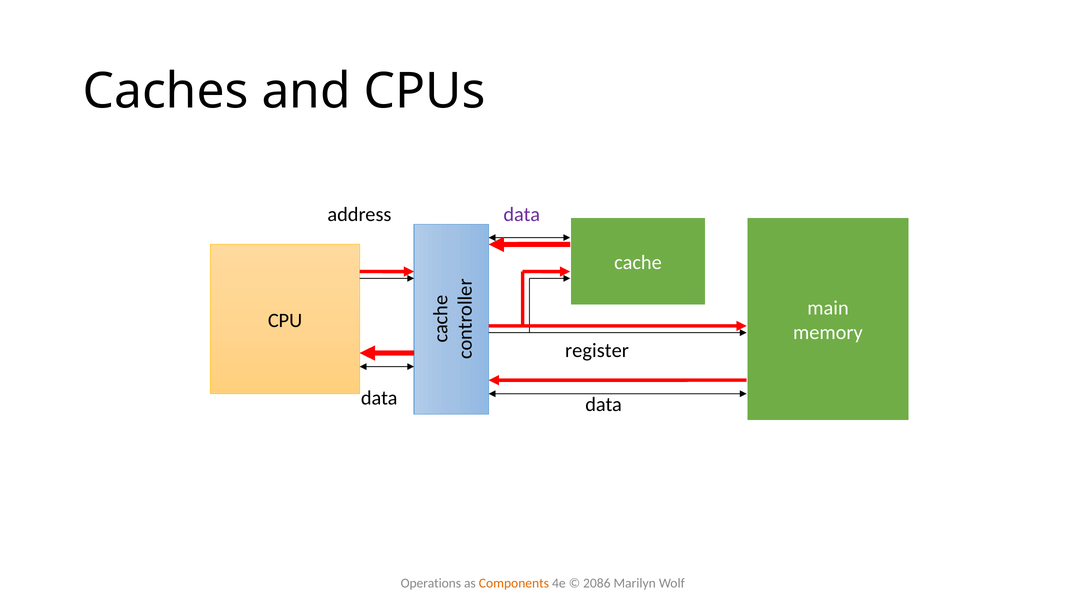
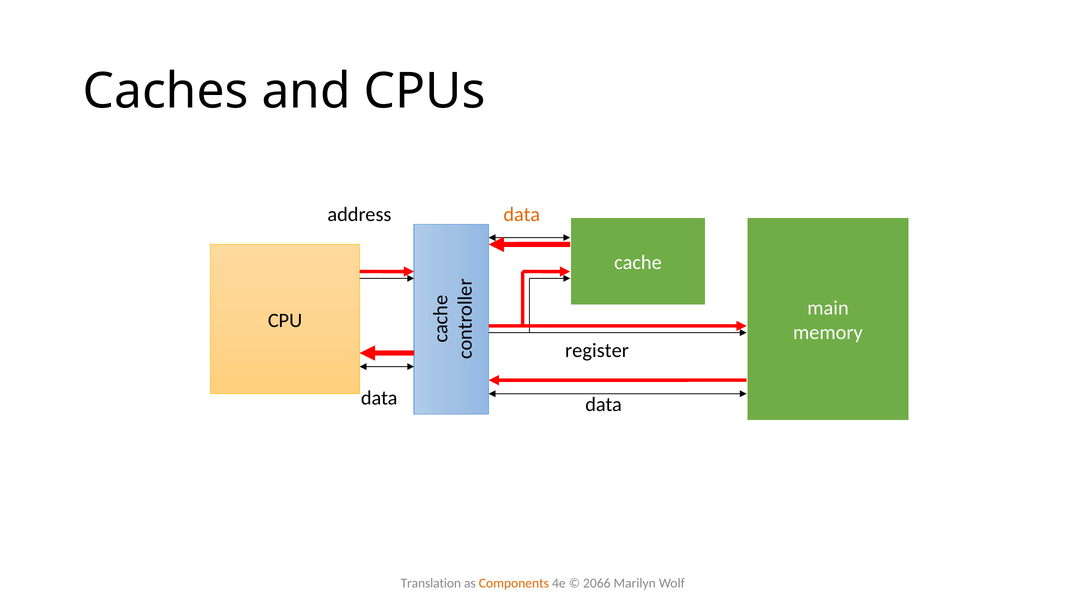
data colour: purple -> orange (522, 214)
Operations: Operations -> Translation (431, 583)
2086: 2086 -> 2066 (597, 583)
